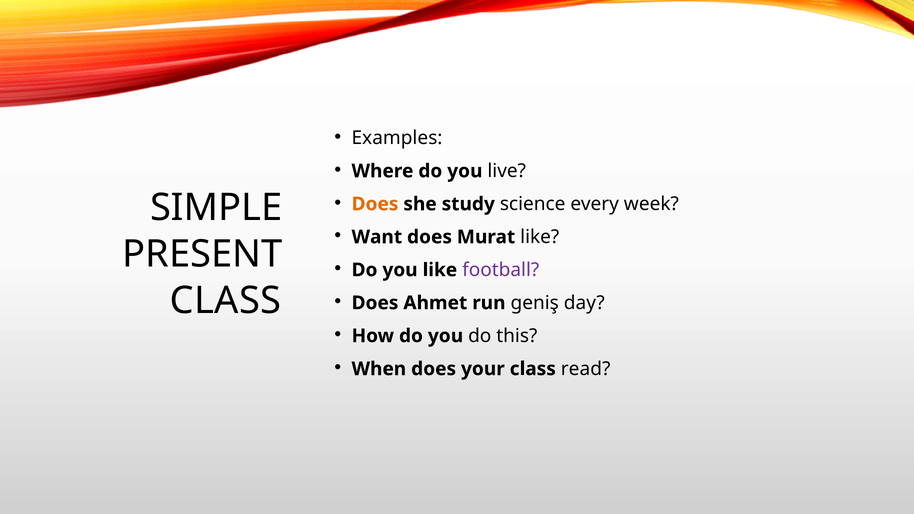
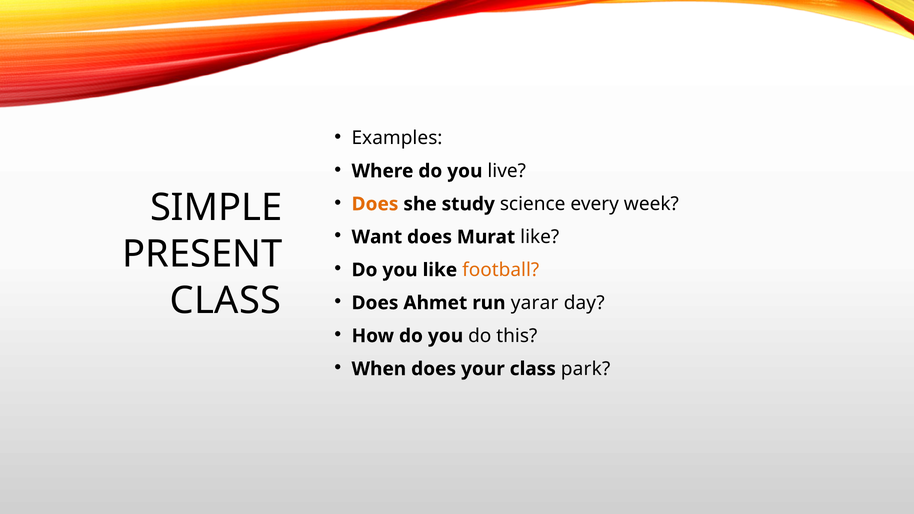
football colour: purple -> orange (501, 270)
geniş: geniş -> yarar (535, 303)
read: read -> park (586, 369)
